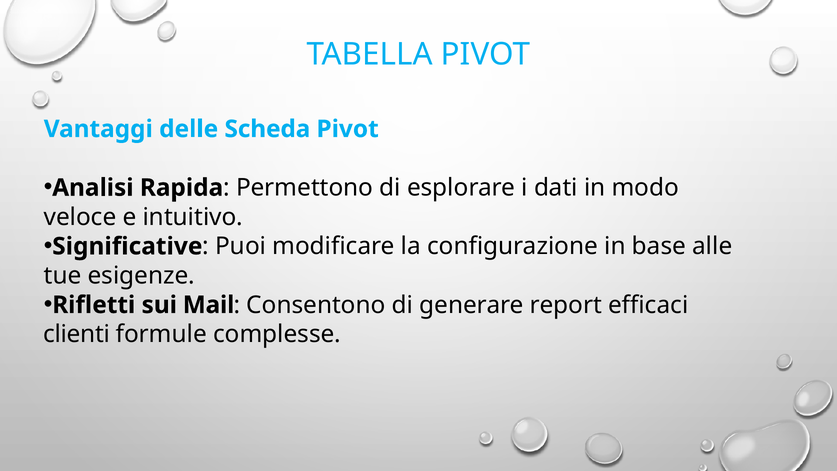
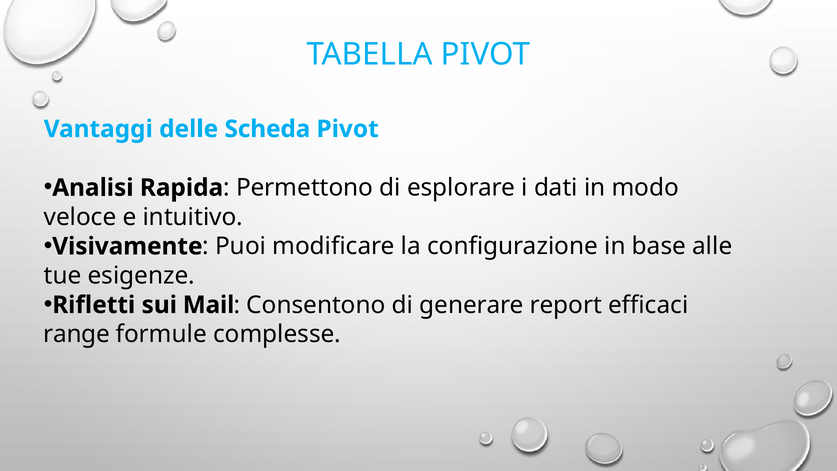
Significative: Significative -> Visivamente (127, 246)
clienti: clienti -> range (77, 334)
